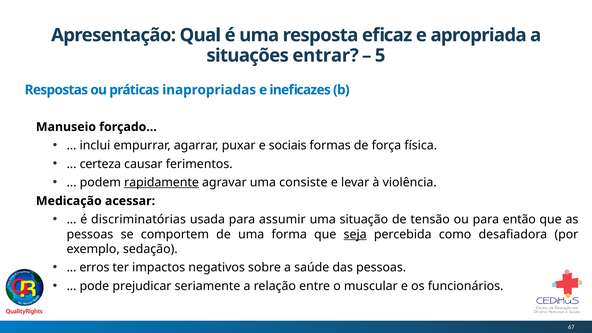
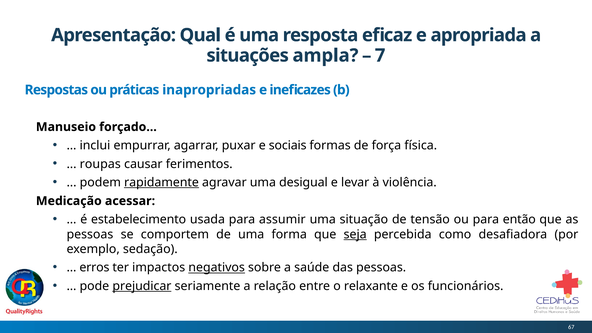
entrar: entrar -> ampla (325, 55)
5: 5 -> 7 (380, 55)
certeza: certeza -> roupas (100, 164)
consiste: consiste -> desigual (303, 182)
discriminatórias: discriminatórias -> estabelecimento (139, 219)
negativos underline: none -> present (217, 268)
prejudicar underline: none -> present (142, 286)
muscular: muscular -> relaxante (371, 286)
